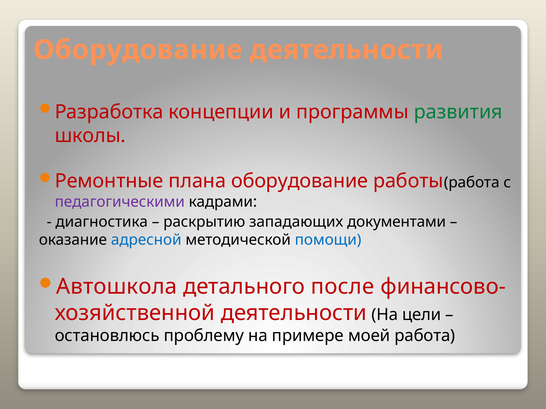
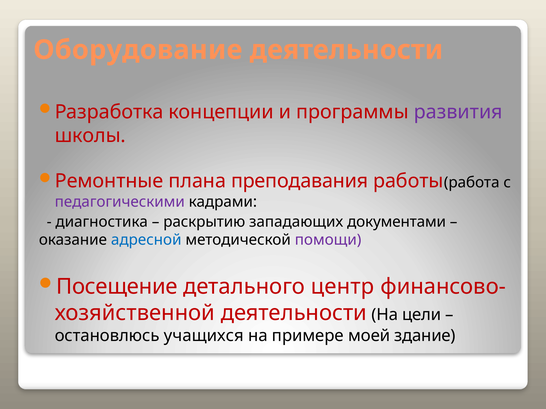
развития colour: green -> purple (458, 112)
плана оборудование: оборудование -> преподавания (300, 181)
помощи colour: blue -> purple (328, 240)
Автошкола: Автошкола -> Посещение (117, 287)
после: после -> центр (343, 287)
проблему: проблему -> учащихся (204, 336)
моей работа: работа -> здание (425, 336)
